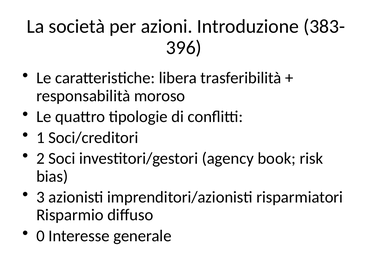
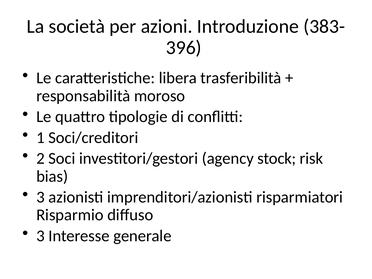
book: book -> stock (277, 158)
0: 0 -> 3 (40, 236)
